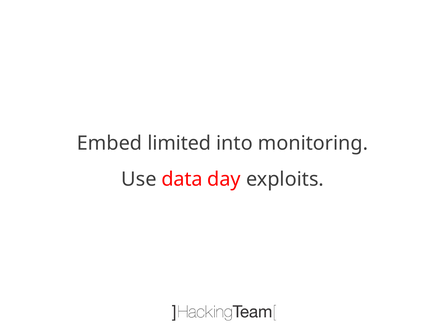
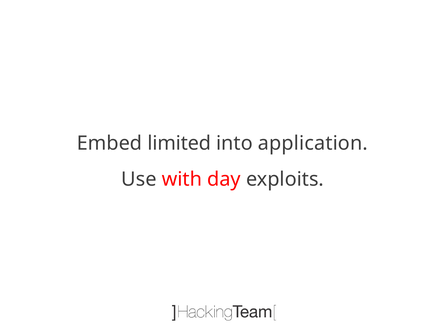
monitoring: monitoring -> application (313, 143)
data: data -> with (182, 180)
